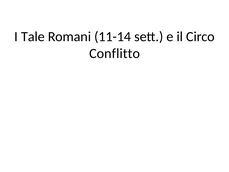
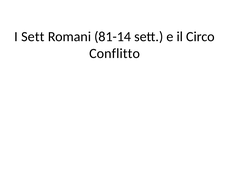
I Tale: Tale -> Sett (33, 37)
11-14: 11-14 -> 81-14 (113, 37)
